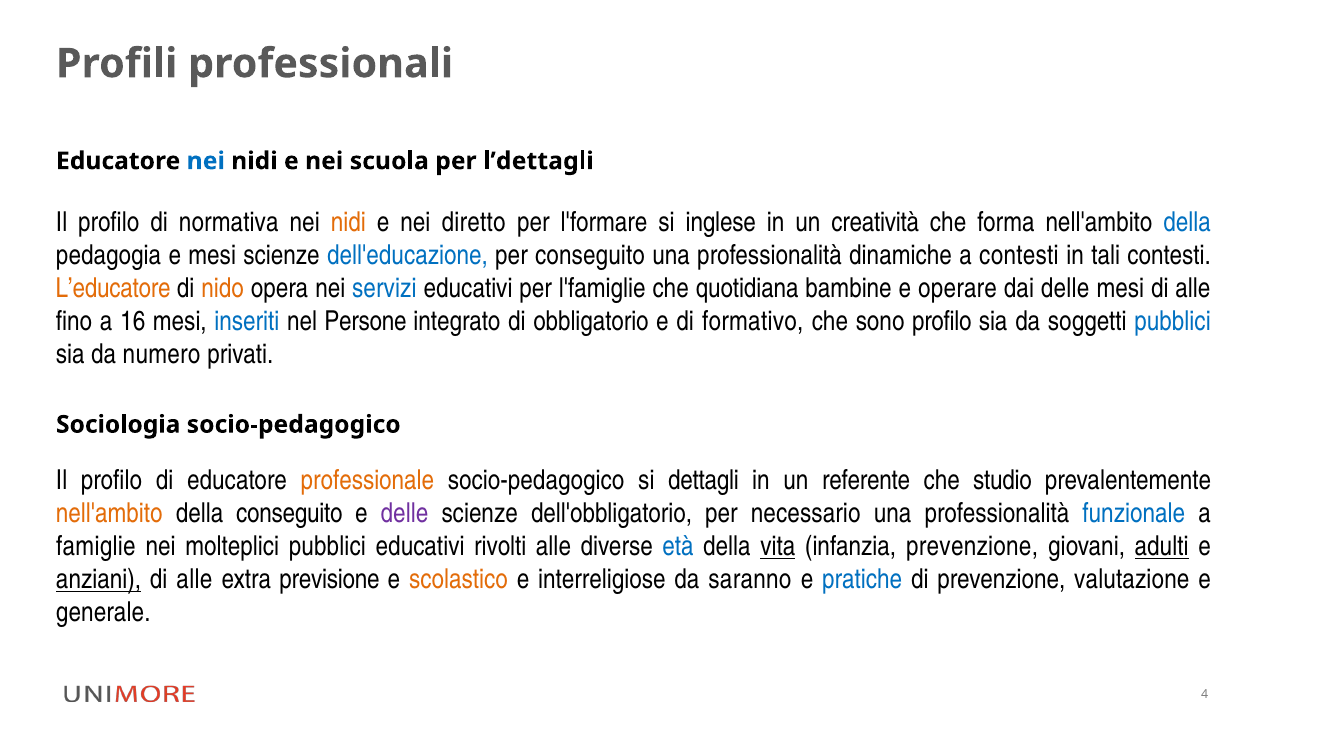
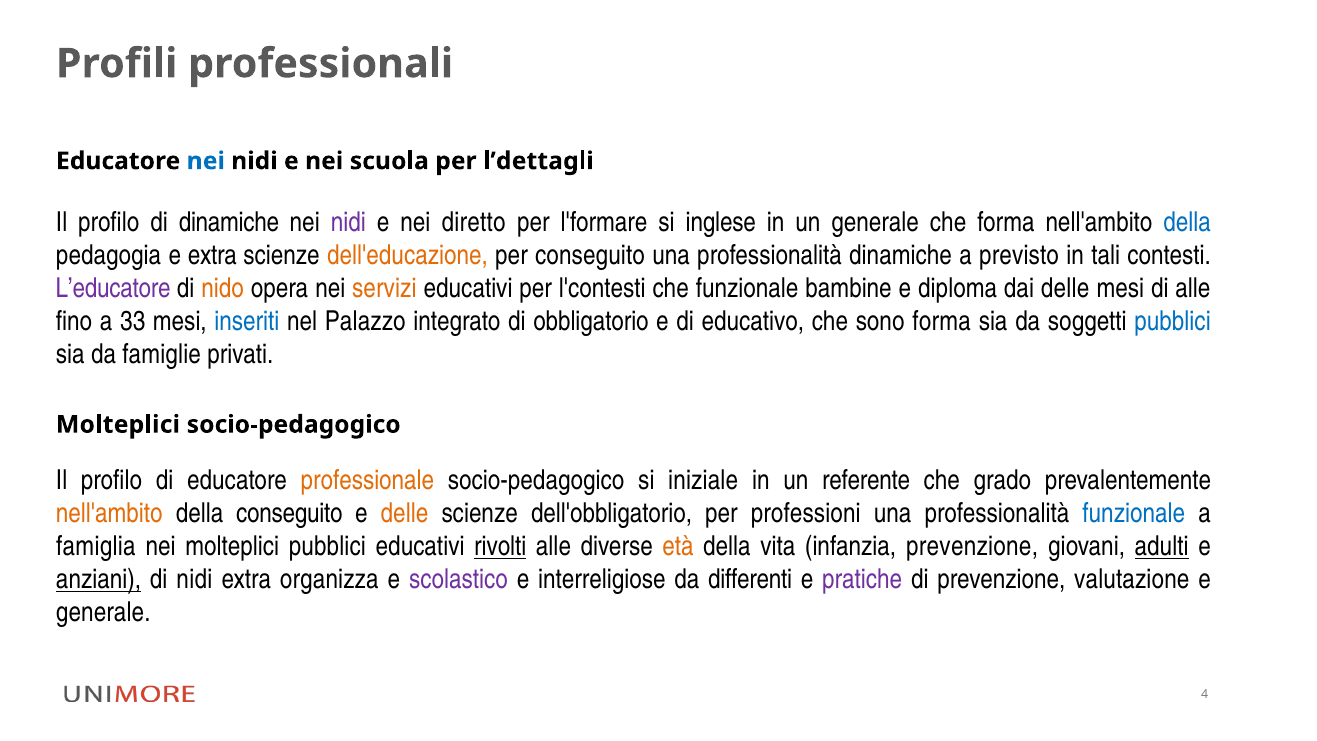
di normativa: normativa -> dinamiche (229, 222)
nidi colour: orange -> purple (348, 222)
un creatività: creatività -> generale (875, 222)
e mesi: mesi -> extra (212, 255)
dell'educazione colour: blue -> orange (407, 255)
a contesti: contesti -> previsto (1019, 255)
L’educatore colour: orange -> purple (113, 288)
servizi colour: blue -> orange (384, 288)
l'famiglie: l'famiglie -> l'contesti (602, 288)
che quotidiana: quotidiana -> funzionale (747, 288)
operare: operare -> diploma (958, 288)
16: 16 -> 33 (133, 321)
Persone: Persone -> Palazzo (365, 321)
formativo: formativo -> educativo (753, 321)
sono profilo: profilo -> forma (942, 321)
numero: numero -> famiglie (162, 354)
Sociologia: Sociologia -> Molteplici (118, 424)
dettagli: dettagli -> iniziale (703, 481)
studio: studio -> grado (1002, 481)
delle colour: purple -> orange (404, 514)
necessario: necessario -> professioni (806, 514)
famiglie: famiglie -> famiglia (96, 547)
rivolti underline: none -> present (500, 547)
età colour: blue -> orange (678, 547)
vita underline: present -> none (778, 547)
alle: alle -> nidi (194, 579)
previsione: previsione -> organizza (329, 579)
scolastico colour: orange -> purple (459, 579)
saranno: saranno -> differenti (750, 579)
pratiche colour: blue -> purple (862, 579)
